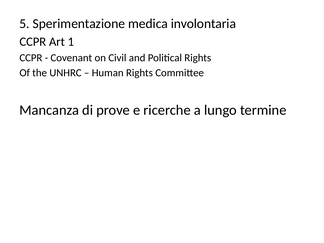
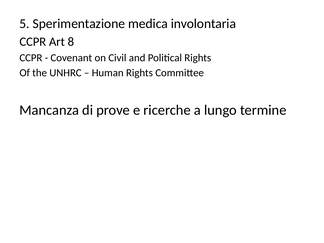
1: 1 -> 8 (71, 42)
